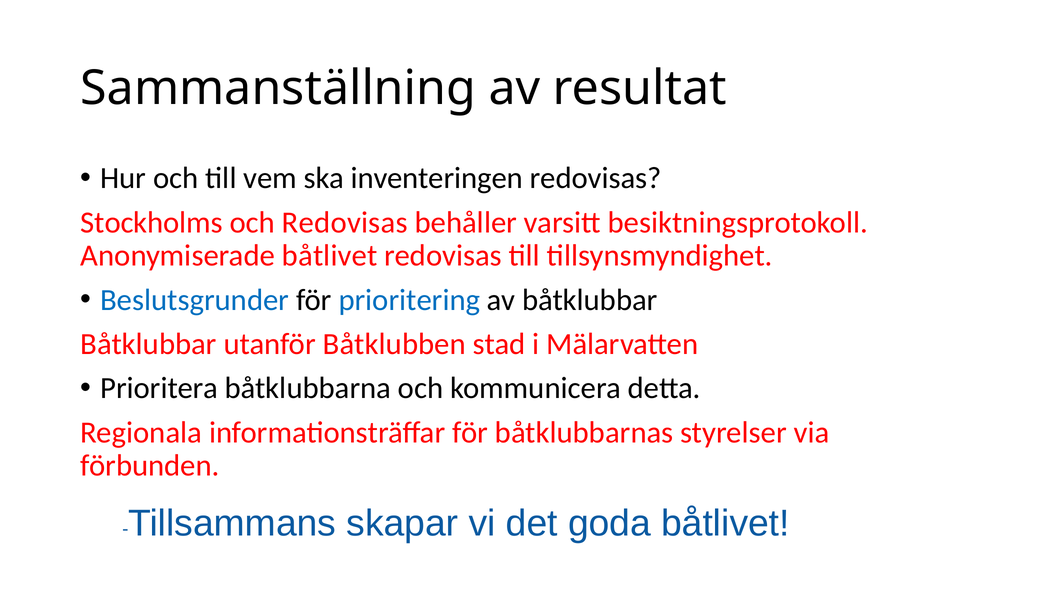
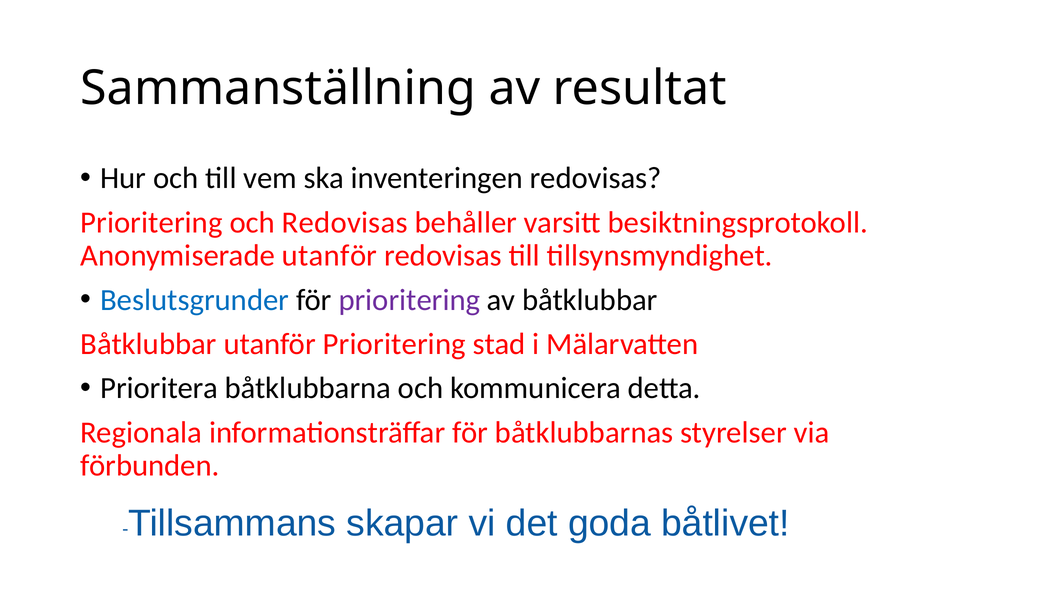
Stockholms: Stockholms -> Prioritering (152, 223)
Anonymiserade båtlivet: båtlivet -> utanför (330, 256)
prioritering colour: blue -> purple (409, 300)
utanför Båtklubben: Båtklubben -> Prioritering (394, 344)
